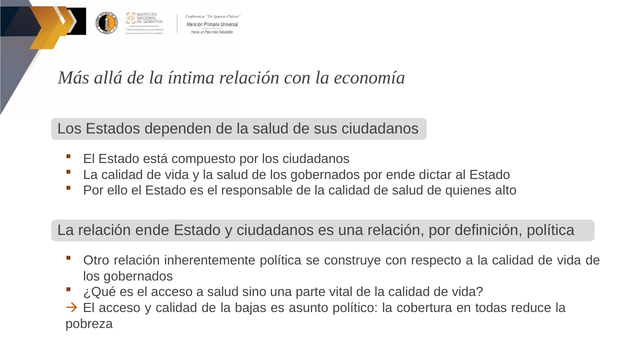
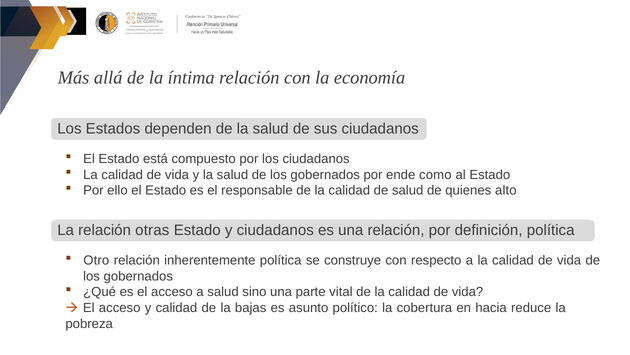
dictar: dictar -> como (435, 174)
relación ende: ende -> otras (152, 230)
todas: todas -> hacia (491, 307)
